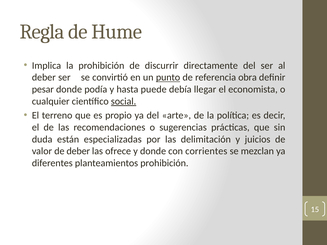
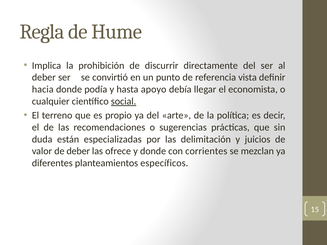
punto underline: present -> none (168, 78)
obra: obra -> vista (248, 78)
pesar: pesar -> hacia (43, 89)
puede: puede -> apoyo (154, 89)
planteamientos prohibición: prohibición -> específicos (164, 163)
